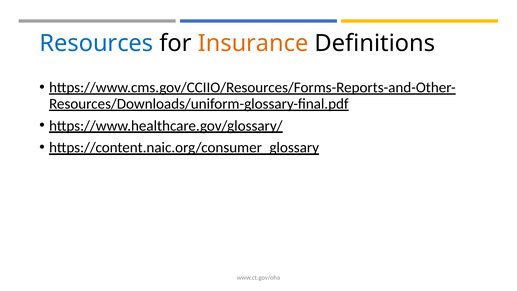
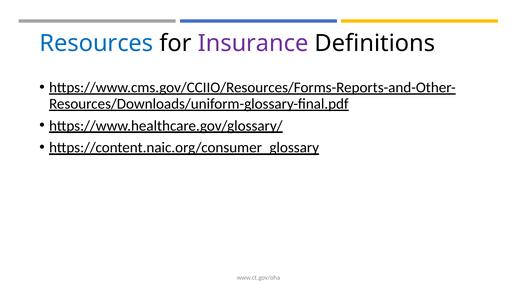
Insurance colour: orange -> purple (253, 43)
